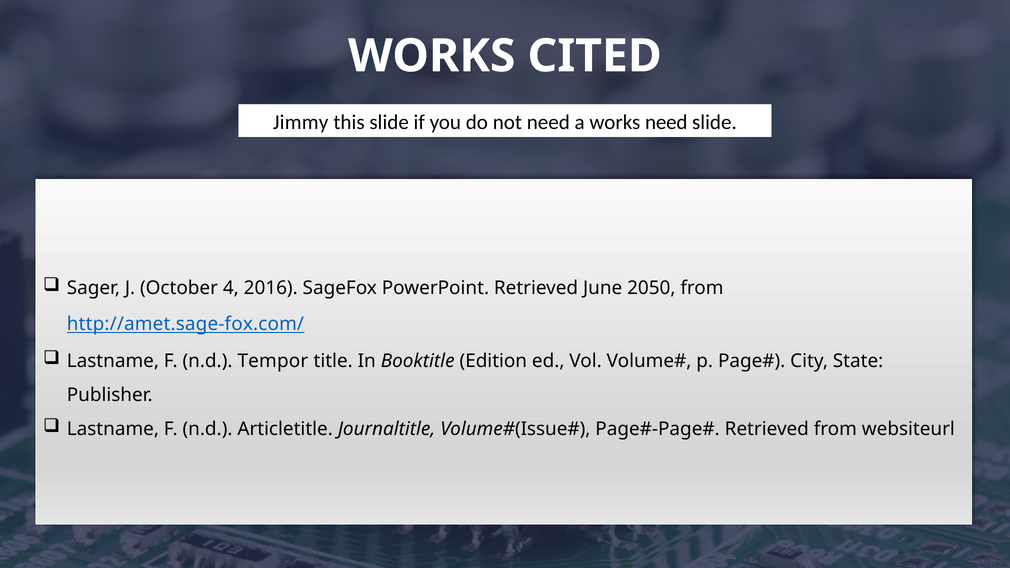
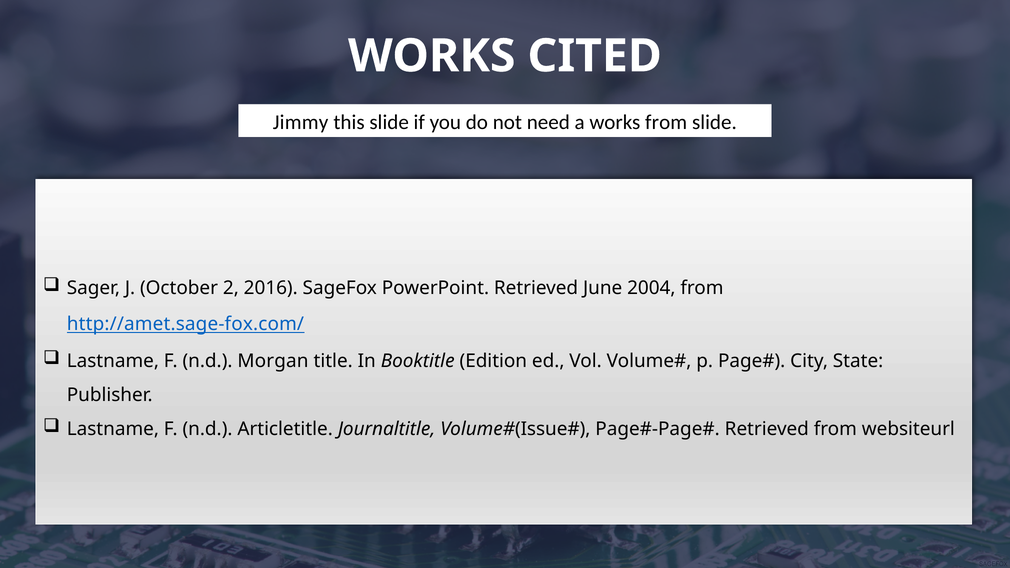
works need: need -> from (666, 122)
4: 4 -> 2 (231, 288)
2050: 2050 -> 2004 (651, 288)
Tempor: Tempor -> Morgan (273, 361)
